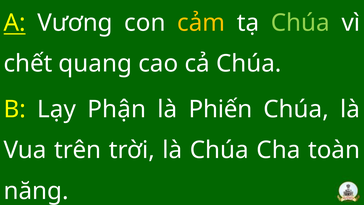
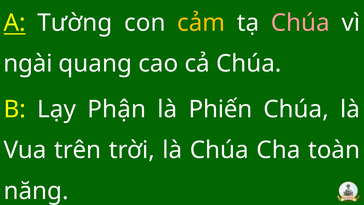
Vương: Vương -> Tường (75, 23)
Chúa colour: light green -> pink (300, 23)
chết: chết -> ngài (28, 64)
